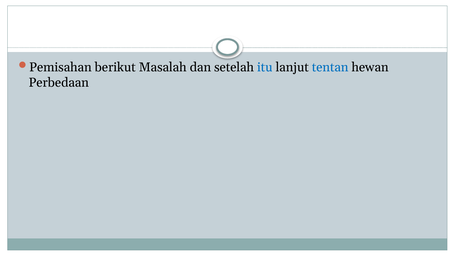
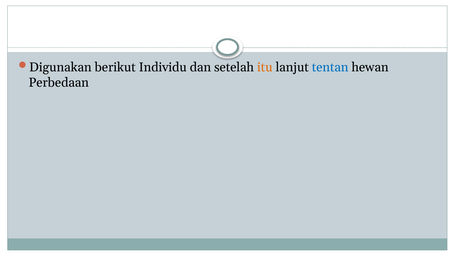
Pemisahan: Pemisahan -> Digunakan (60, 67)
Masalah: Masalah -> Individu (163, 67)
itu colour: blue -> orange (265, 67)
